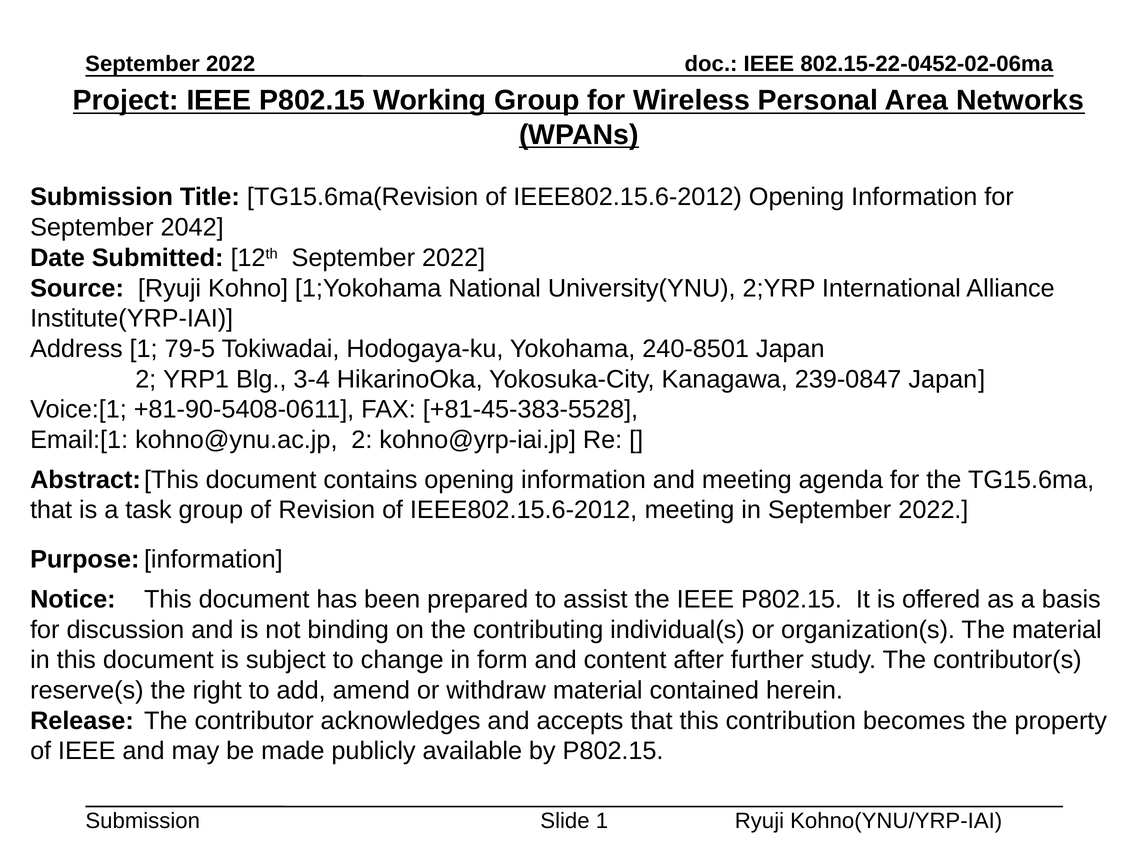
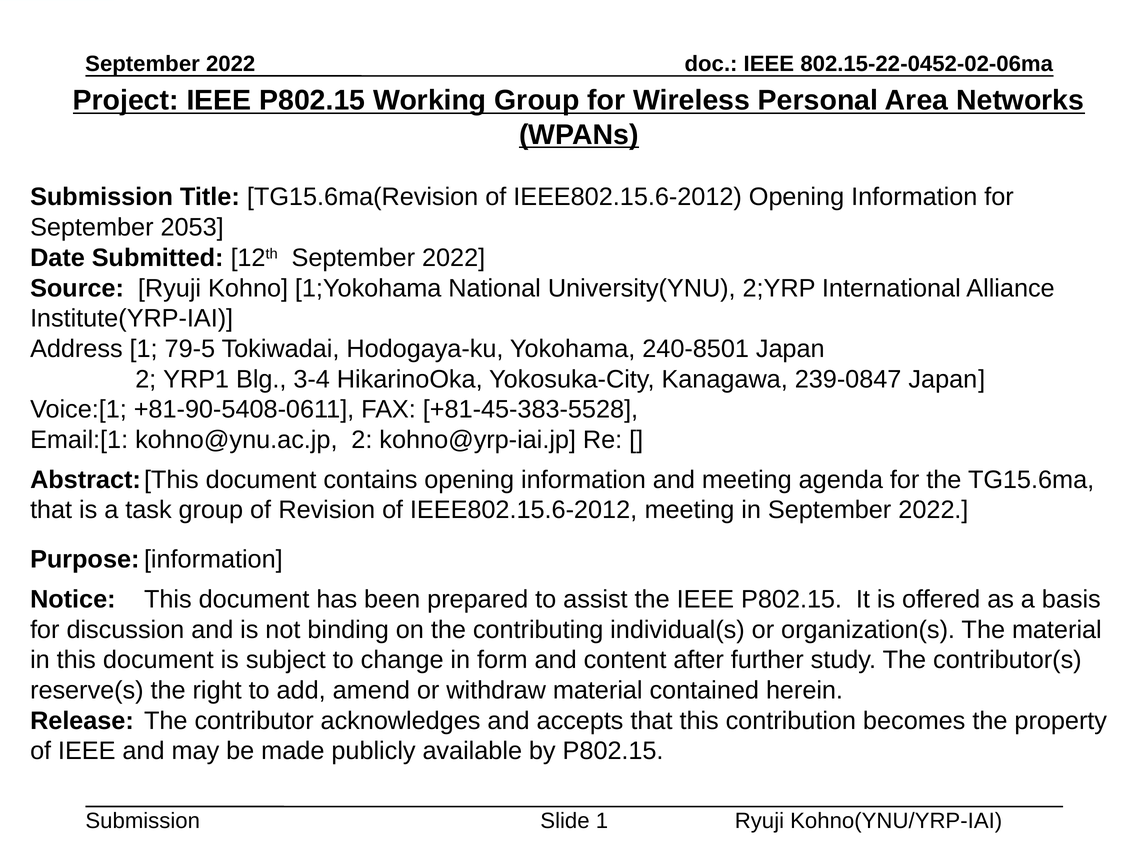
2042: 2042 -> 2053 (192, 228)
